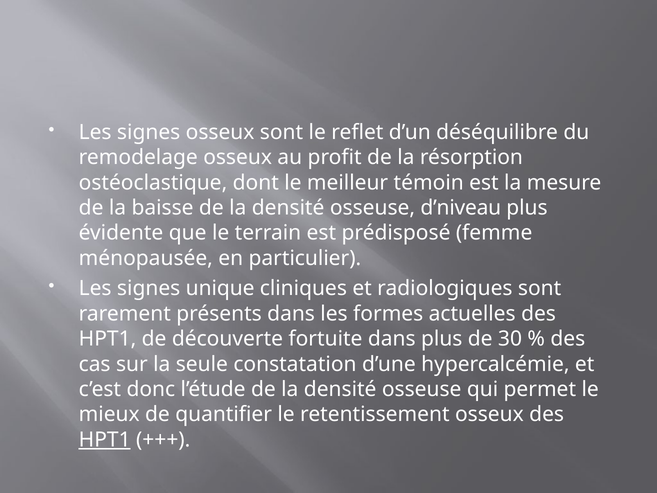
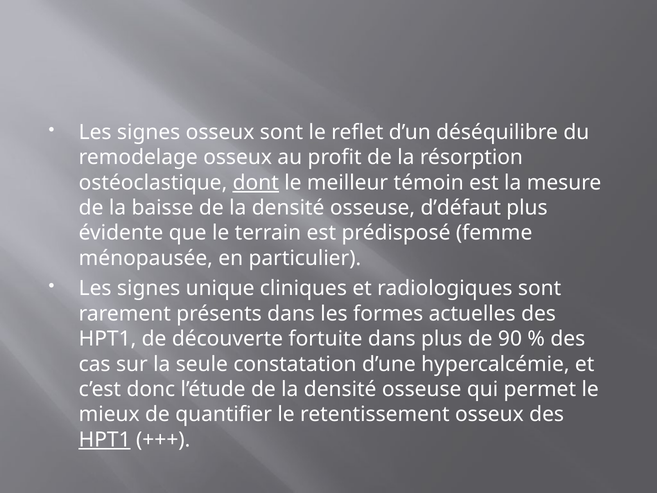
dont underline: none -> present (256, 183)
d’niveau: d’niveau -> d’défaut (461, 208)
30: 30 -> 90 (510, 339)
